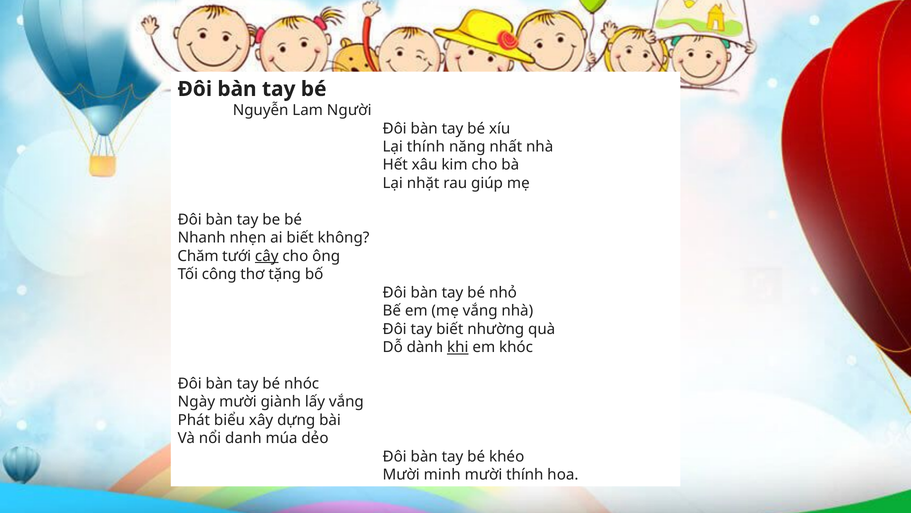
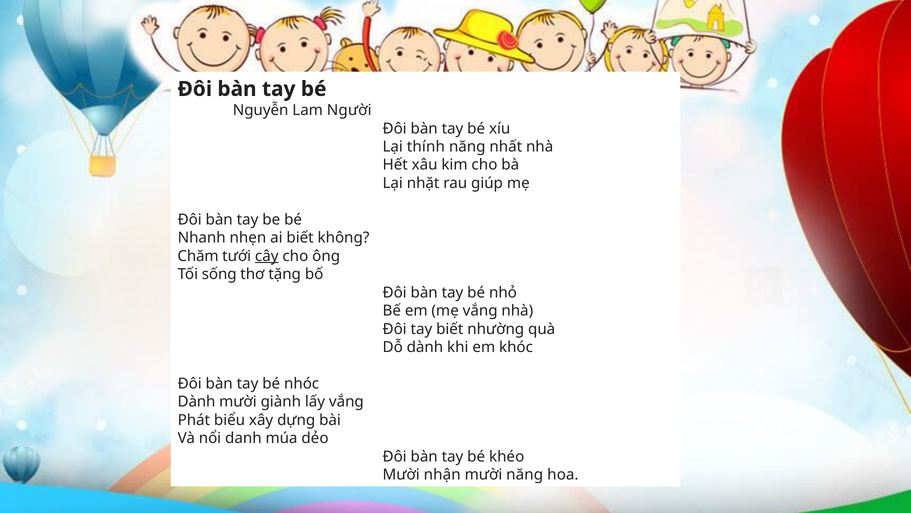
công: công -> sống (219, 274)
khi underline: present -> none (458, 347)
Ngày: Ngày -> Dành (197, 402)
minh: minh -> nhận (442, 474)
mười thính: thính -> năng (525, 474)
